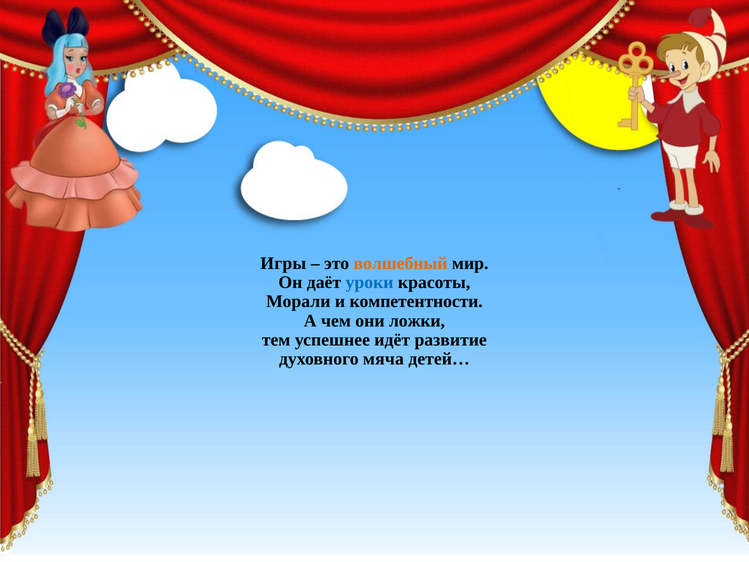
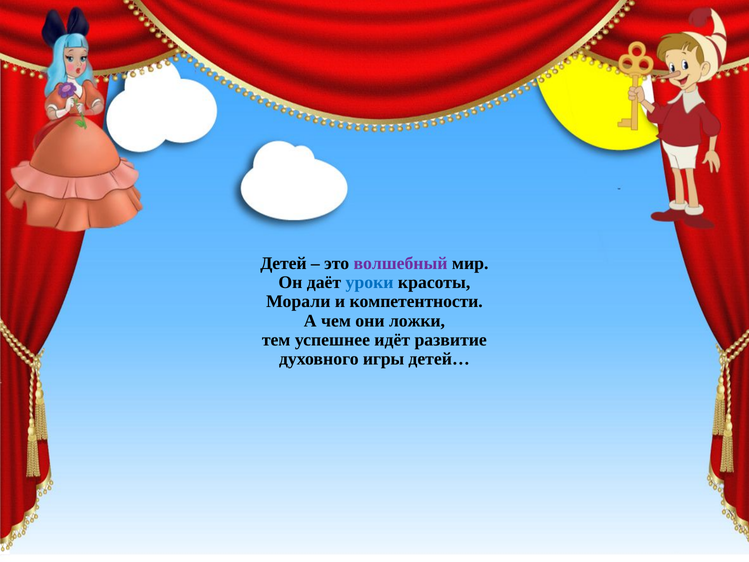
Игры: Игры -> Детей (283, 263)
волшебный colour: orange -> purple (401, 263)
мяча: мяча -> игры (384, 359)
